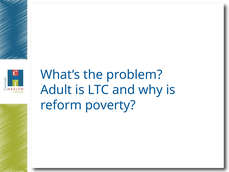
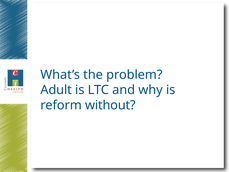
poverty: poverty -> without (110, 105)
